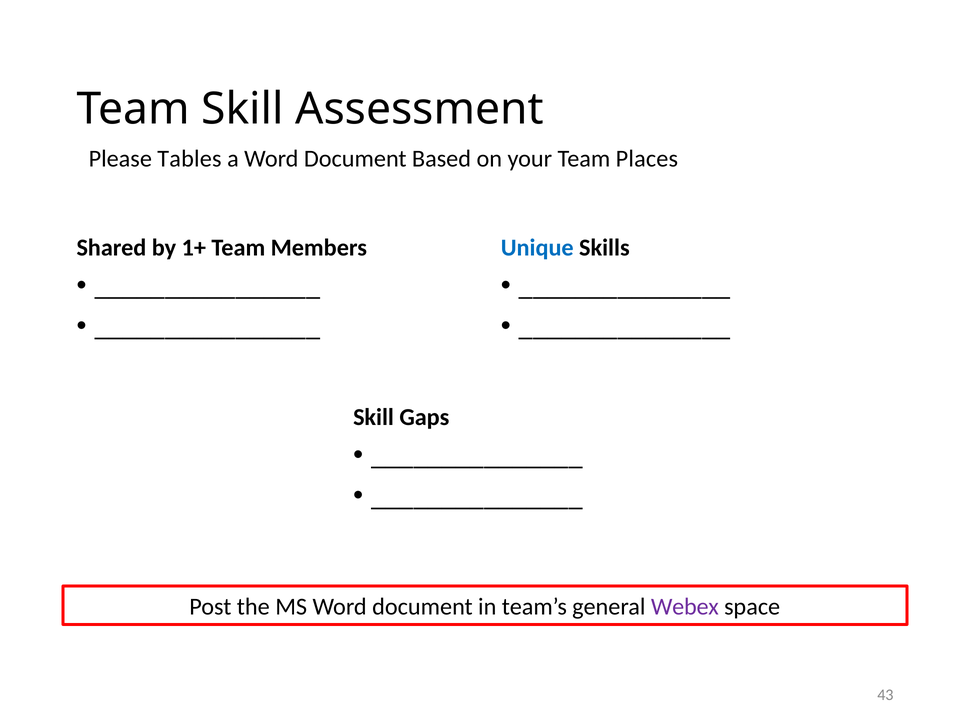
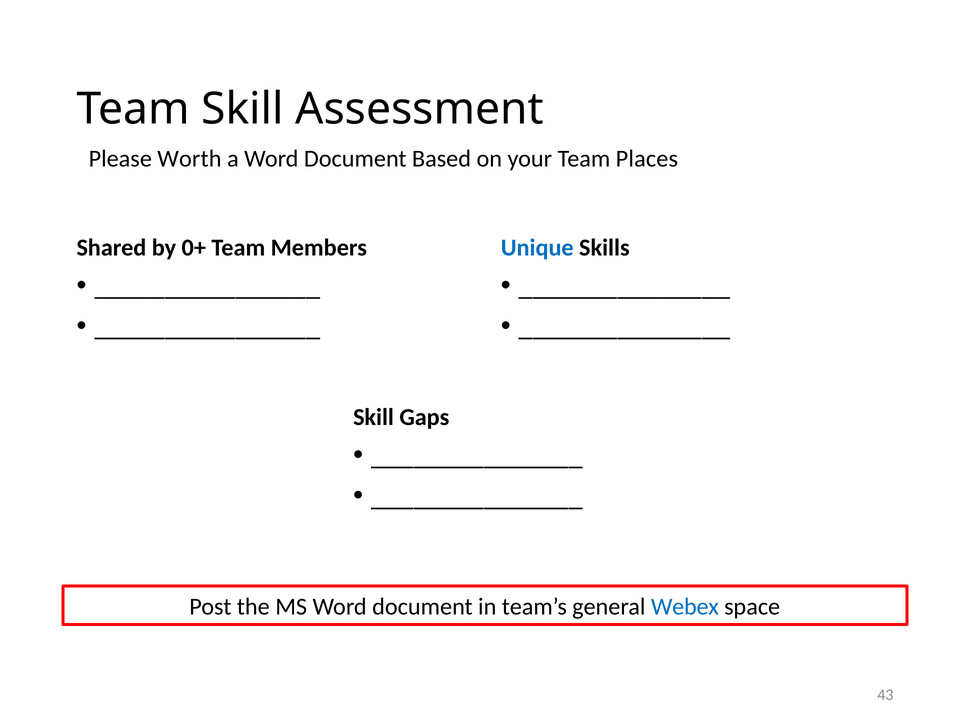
Tables: Tables -> Worth (189, 159)
1+: 1+ -> 0+ (194, 248)
Webex colour: purple -> blue (685, 607)
